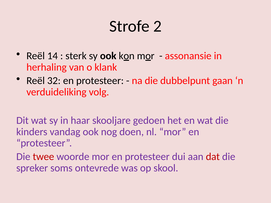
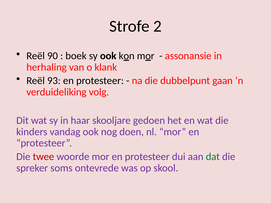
14: 14 -> 90 (53, 56)
sterk: sterk -> boek (76, 56)
32: 32 -> 93 (54, 81)
dat colour: red -> green (213, 157)
